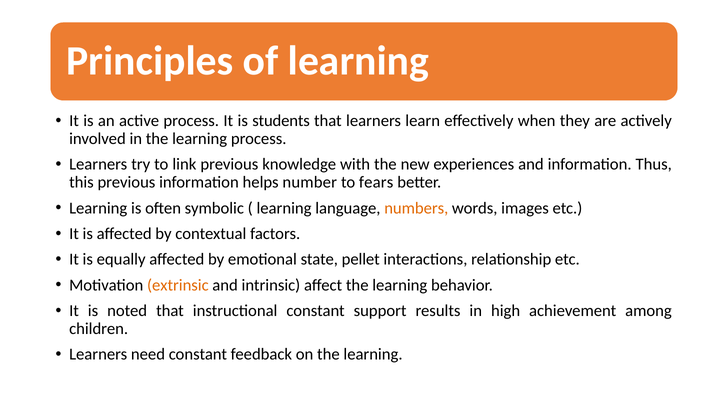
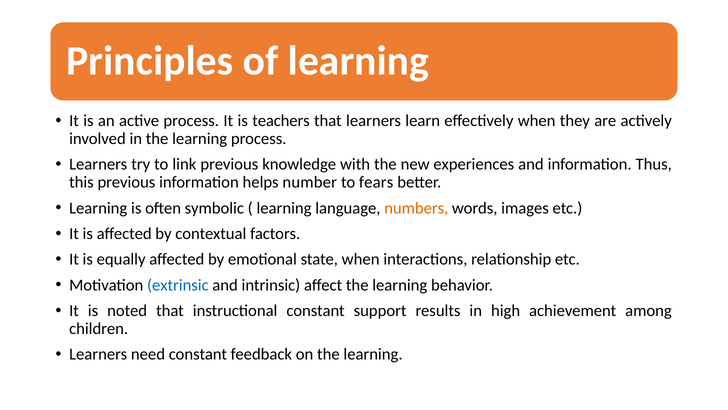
students: students -> teachers (281, 121)
state pellet: pellet -> when (361, 259)
extrinsic colour: orange -> blue (178, 285)
